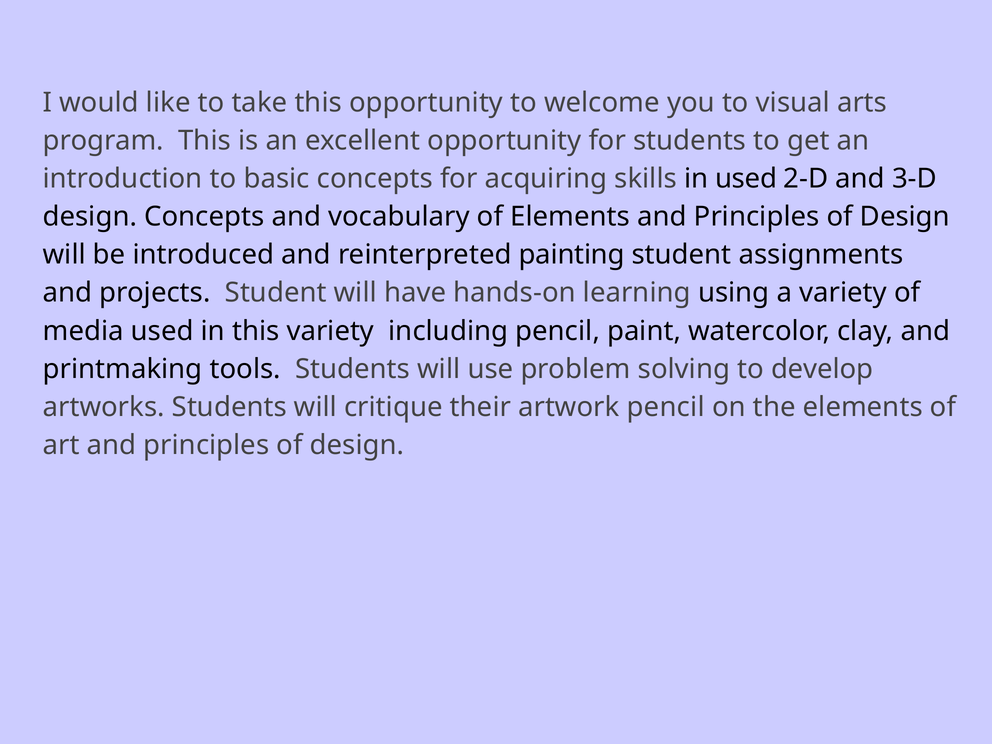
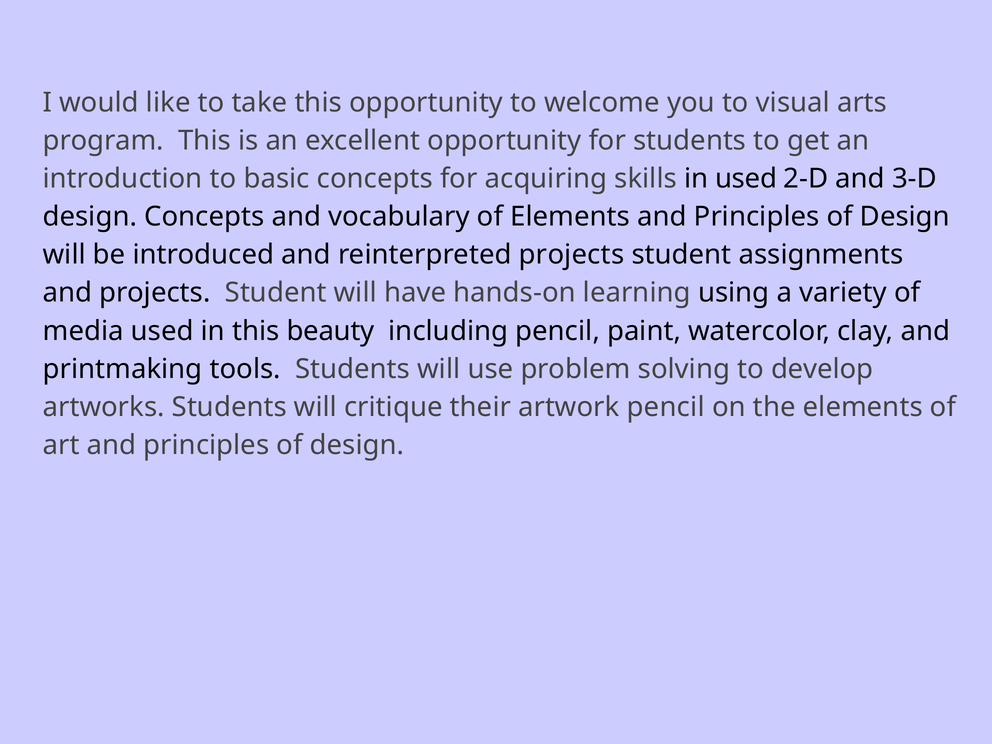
reinterpreted painting: painting -> projects (572, 255)
this variety: variety -> beauty (331, 331)
